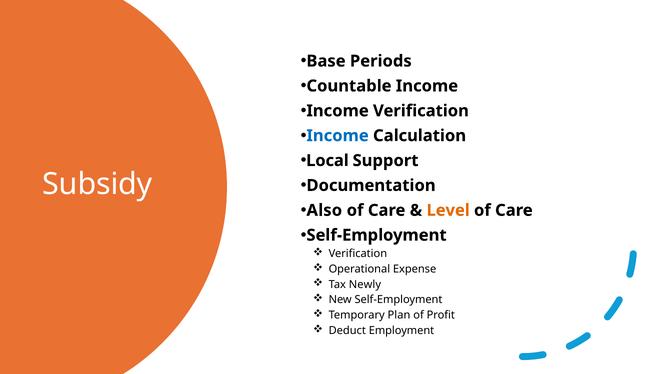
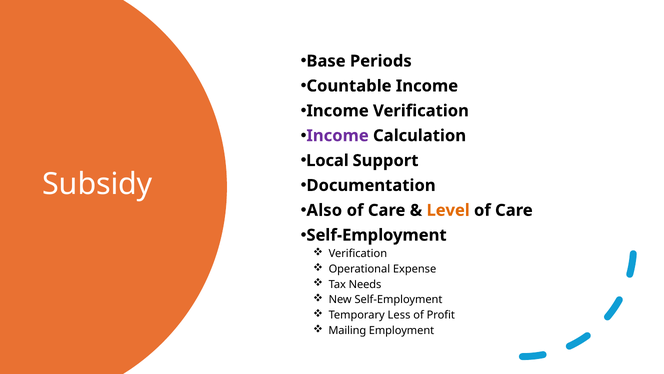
Income colour: blue -> purple (338, 136)
Newly: Newly -> Needs (365, 284)
Plan: Plan -> Less (399, 315)
Deduct: Deduct -> Mailing (347, 330)
